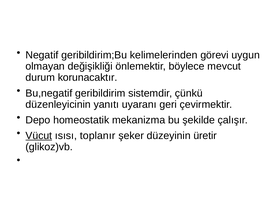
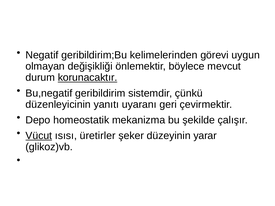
korunacaktır underline: none -> present (88, 78)
toplanır: toplanır -> üretirler (98, 136)
üretir: üretir -> yarar (205, 136)
